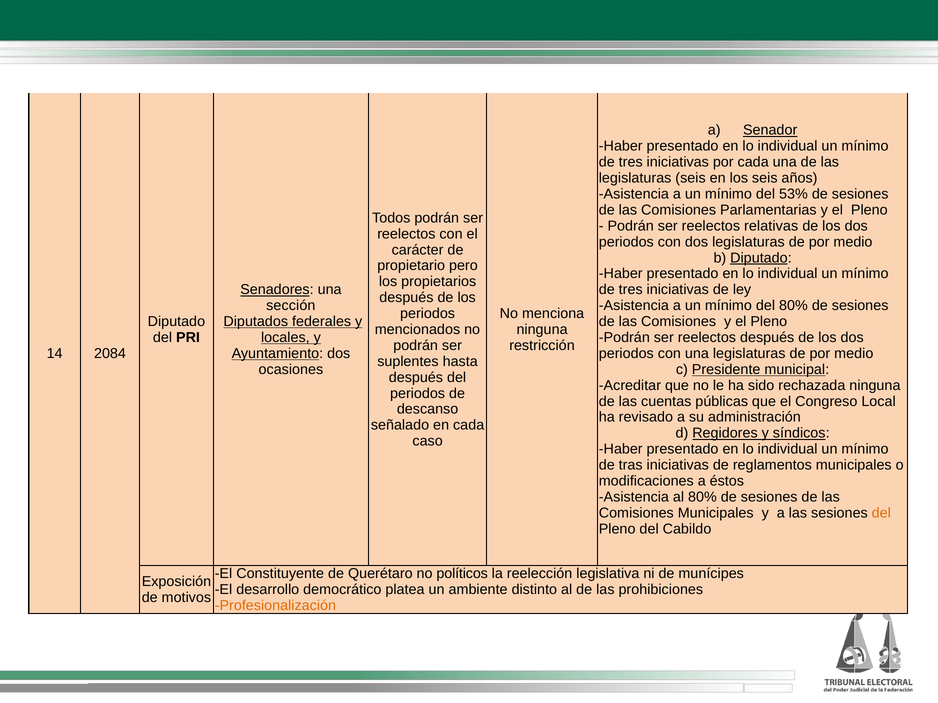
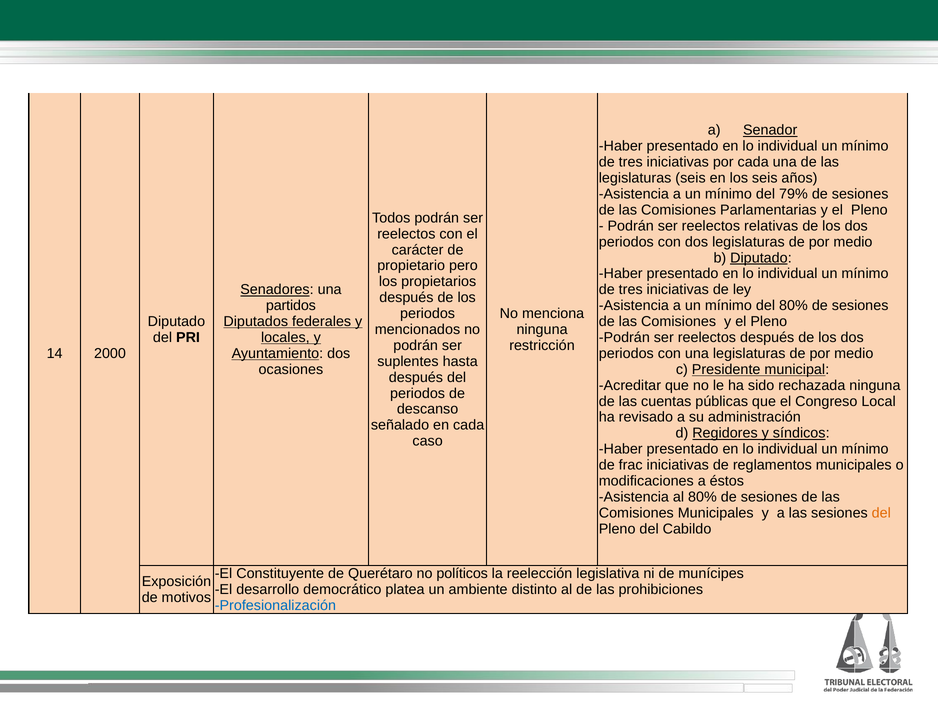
53%: 53% -> 79% (793, 194)
sección: sección -> partidos (291, 306)
2084: 2084 -> 2000 (110, 354)
tras: tras -> frac (631, 465)
Profesionalización colour: orange -> blue (275, 606)
